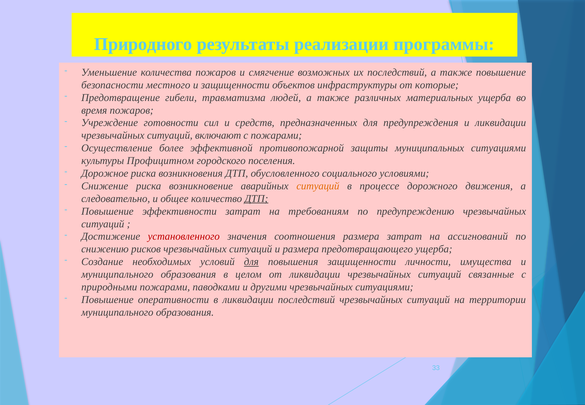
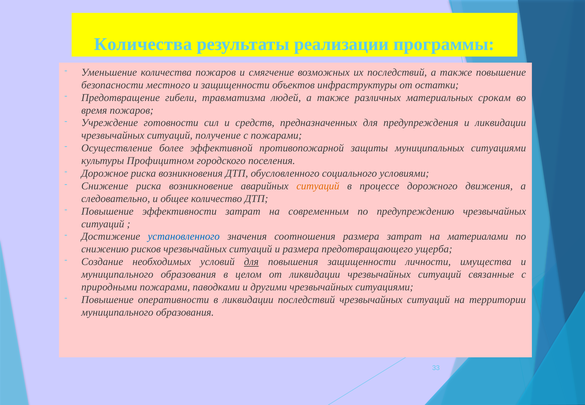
Природного: Природного -> Количества (143, 44)
которые: которые -> остатки (437, 85)
материальных ущерба: ущерба -> срокам (494, 98)
включают: включают -> получение (218, 135)
ДТП underline: present -> none (256, 199)
требованиям: требованиям -> современным (319, 211)
установленного colour: red -> blue (184, 237)
ассигнований: ассигнований -> материалами (478, 237)
